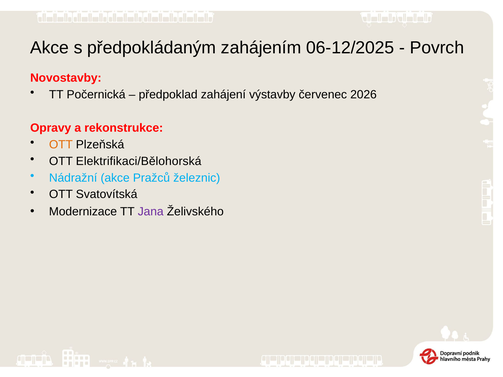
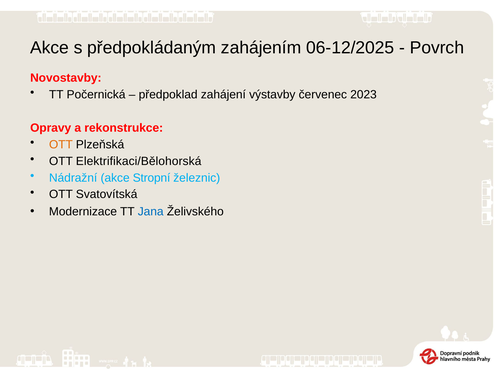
2026: 2026 -> 2023 (364, 95)
Pražců: Pražců -> Stropní (152, 178)
Jana colour: purple -> blue (151, 212)
